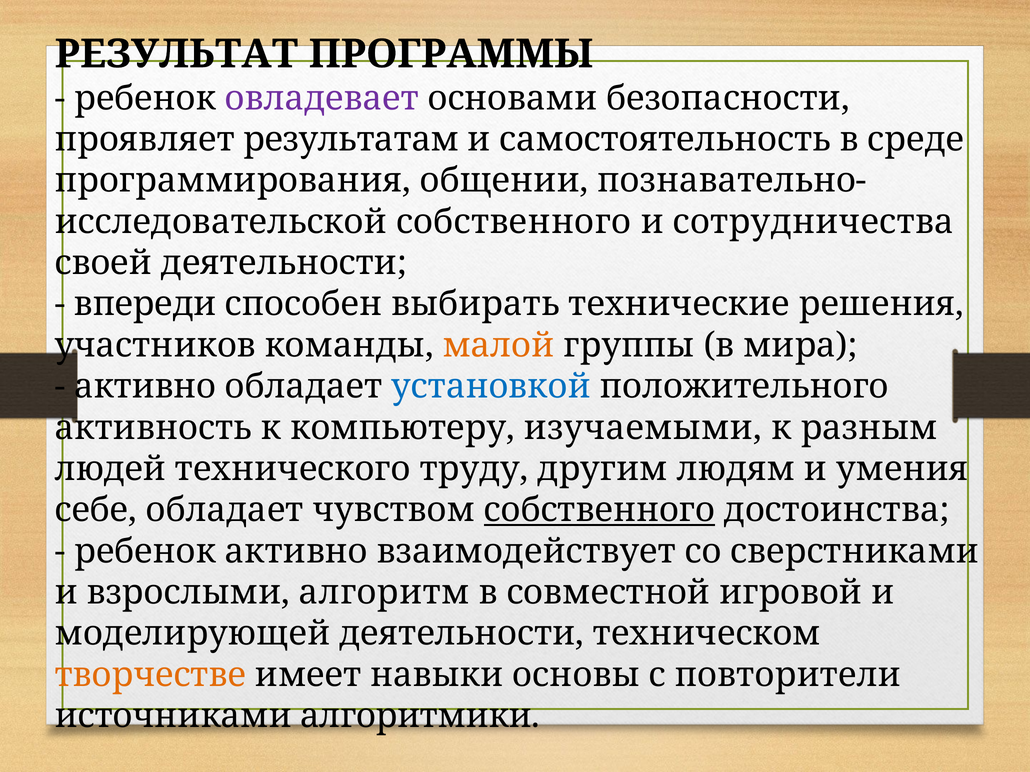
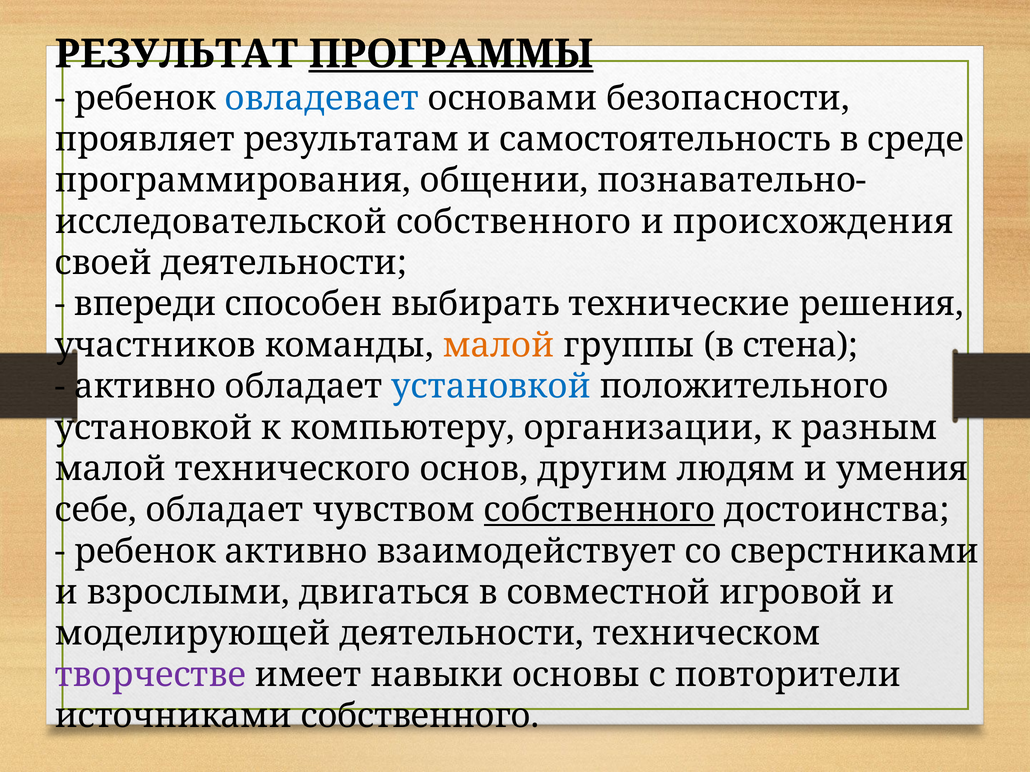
ПРОГРАММЫ underline: none -> present (451, 54)
овладевает colour: purple -> blue (322, 98)
сотрудничества: сотрудничества -> происхождения (813, 222)
мира: мира -> стена (800, 346)
активность: активность -> установкой (153, 428)
изучаемыми: изучаемыми -> организации (643, 428)
людей: людей -> малой (110, 469)
труду: труду -> основ (474, 469)
алгоритм: алгоритм -> двигаться (384, 593)
творчестве colour: orange -> purple (150, 675)
источниками алгоритмики: алгоритмики -> собственного (420, 716)
